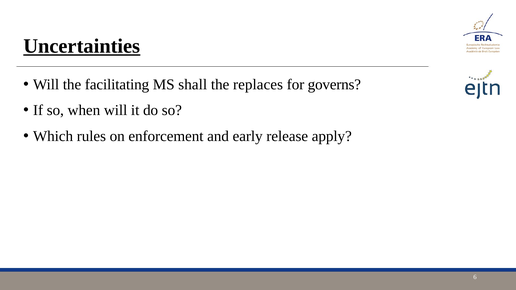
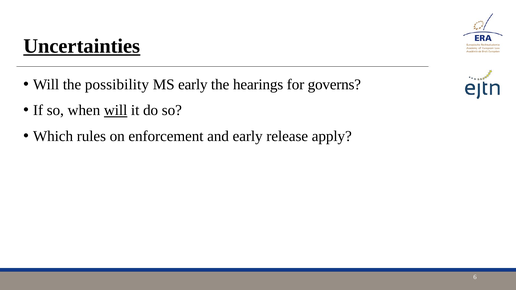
facilitating: facilitating -> possibility (117, 84)
MS shall: shall -> early (193, 84)
replaces: replaces -> hearings (258, 84)
will underline: none -> present (116, 110)
